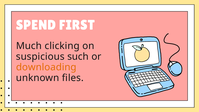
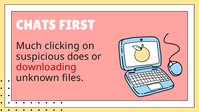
SPEND: SPEND -> CHATS (36, 25)
such: such -> does (78, 57)
downloading colour: orange -> red (46, 67)
